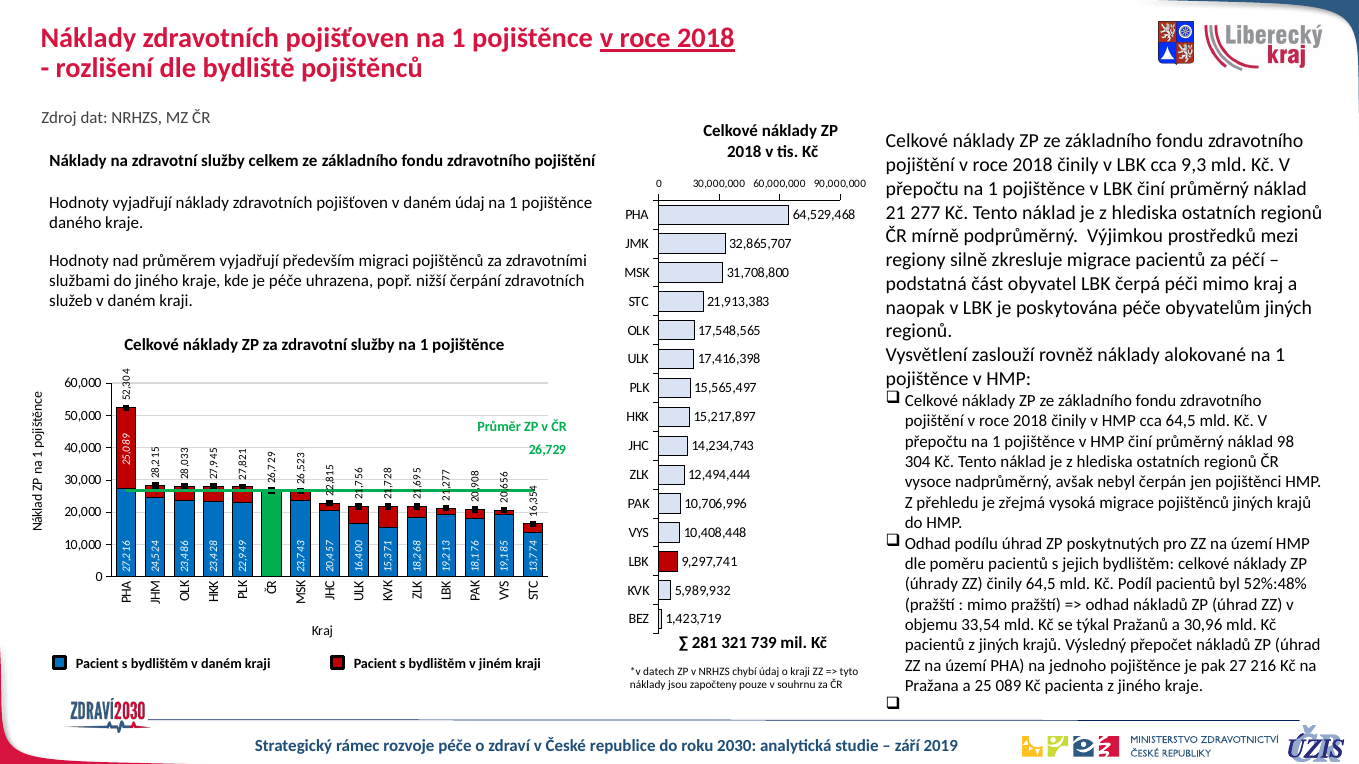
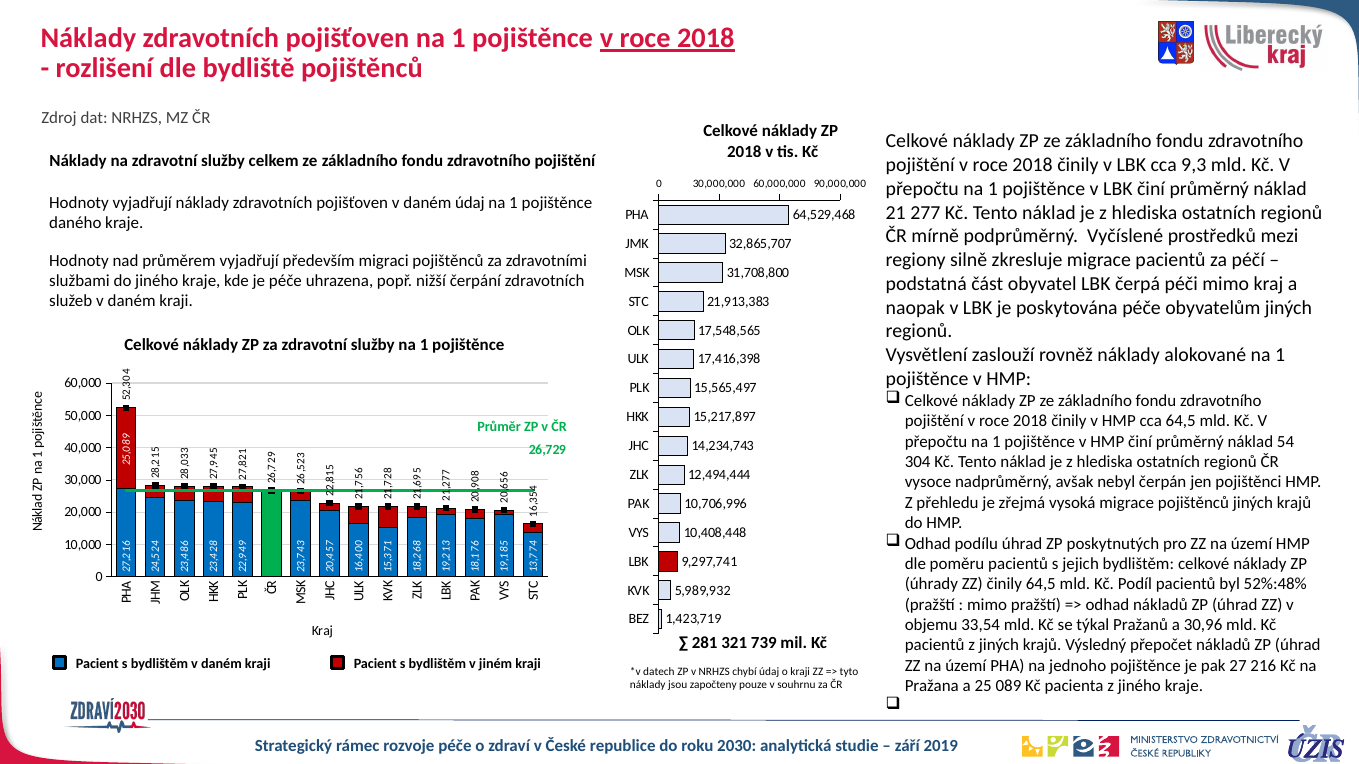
Výjimkou: Výjimkou -> Vyčíslené (1125, 236)
98: 98 -> 54 (1286, 442)
